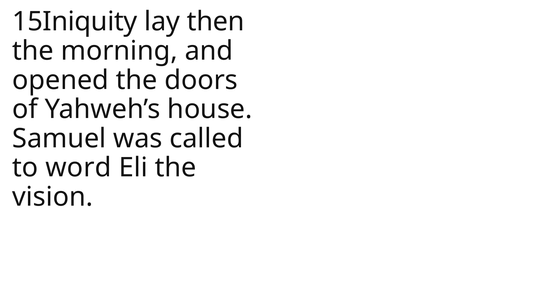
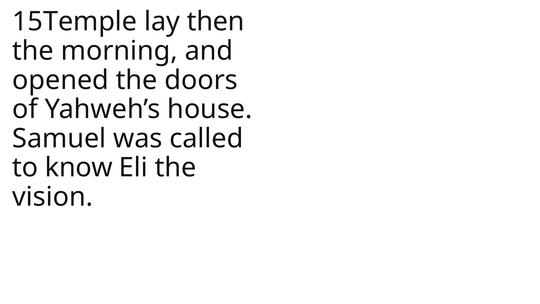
15Iniquity: 15Iniquity -> 15Temple (75, 22)
word: word -> know (79, 168)
